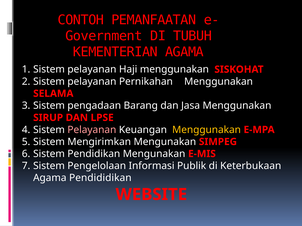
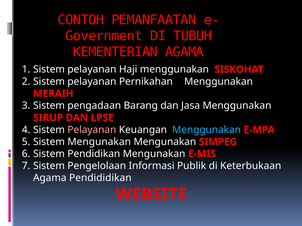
SELAMA: SELAMA -> MERAIH (53, 94)
Menggunakan colour: yellow -> light blue (207, 130)
Sistem Mengirimkan: Mengirimkan -> Mengunakan (99, 142)
